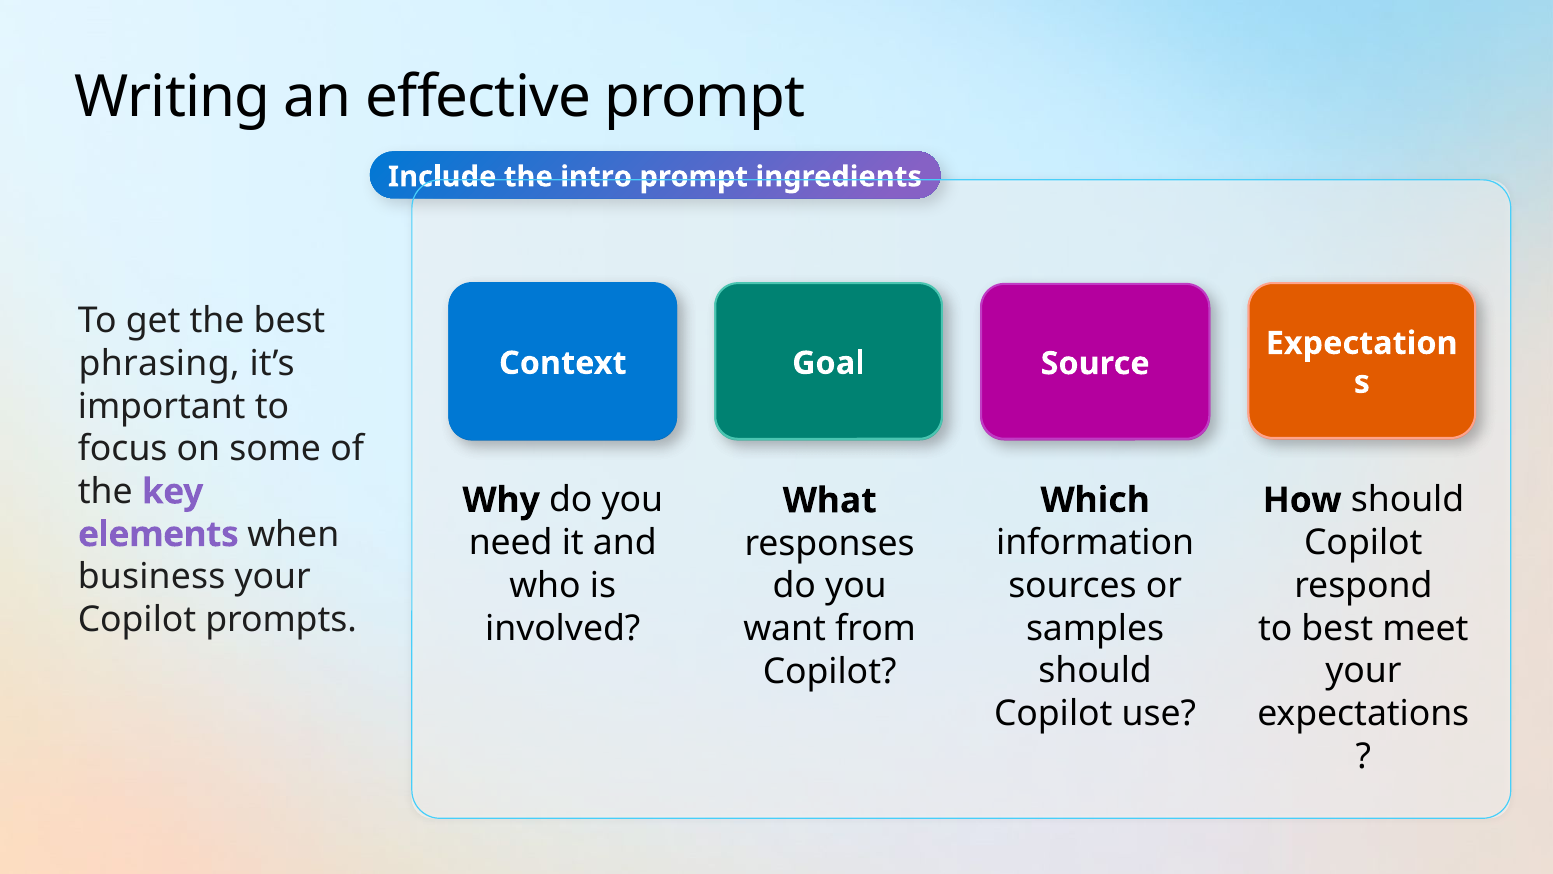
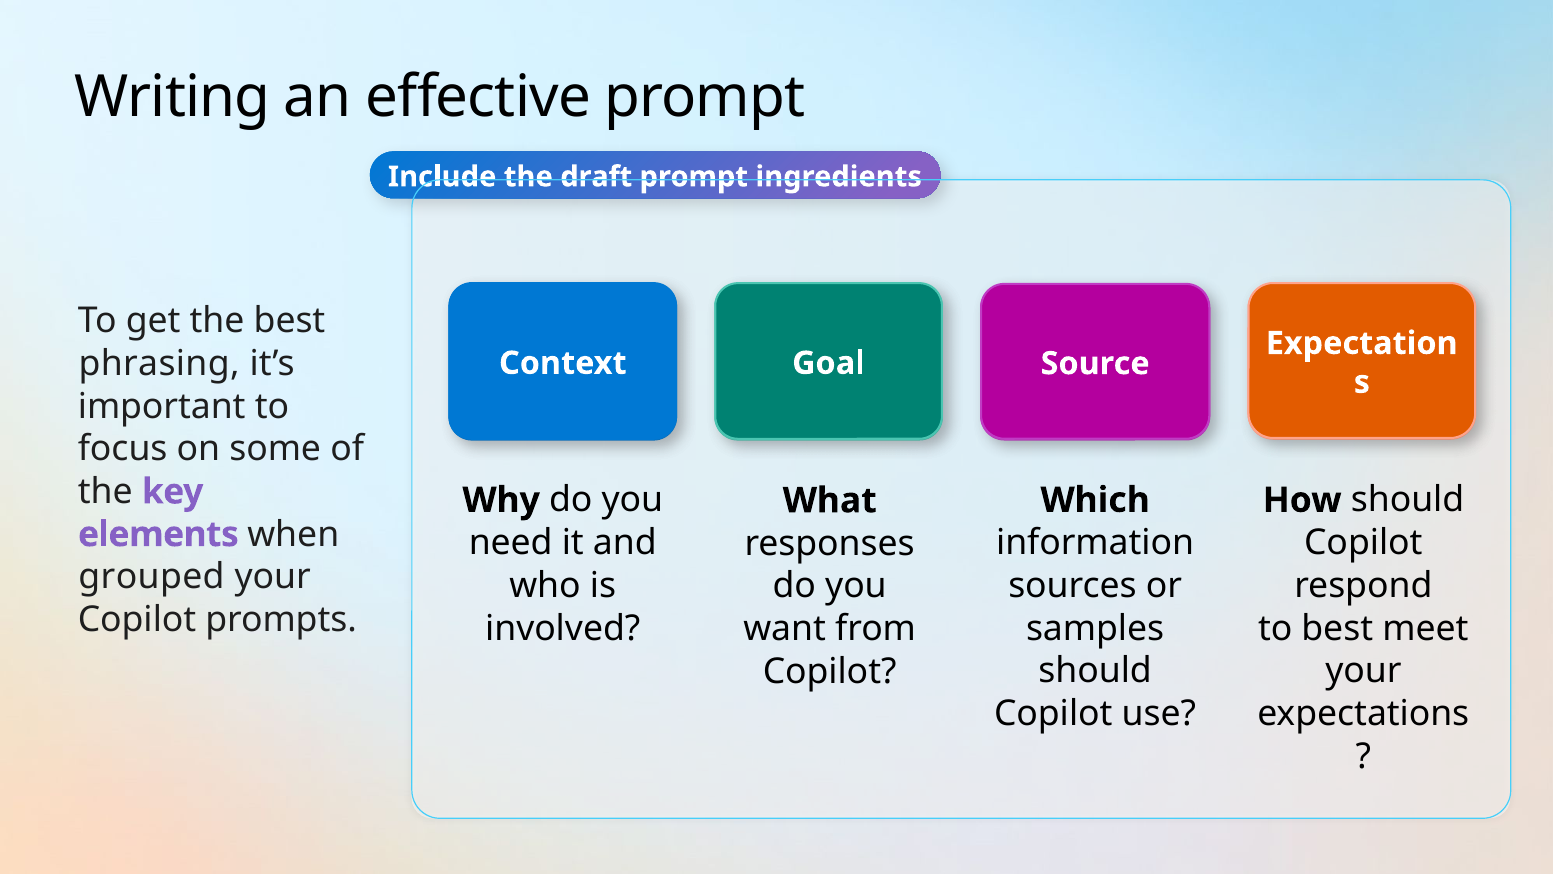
intro: intro -> draft (596, 177)
business: business -> grouped (152, 577)
